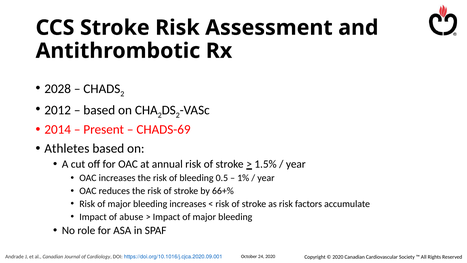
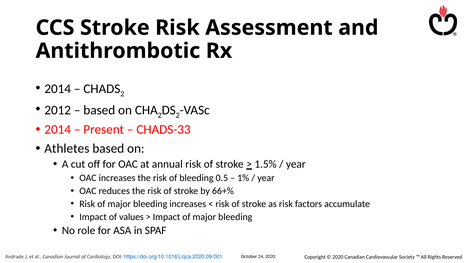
2028: 2028 -> 2014 (58, 89)
CHADS-69: CHADS-69 -> CHADS-33 (164, 129)
abuse: abuse -> values (131, 217)
